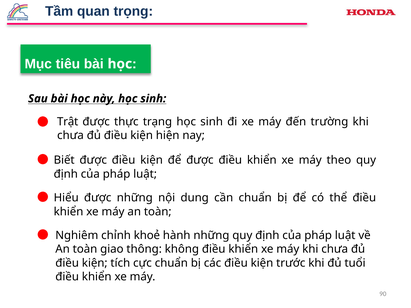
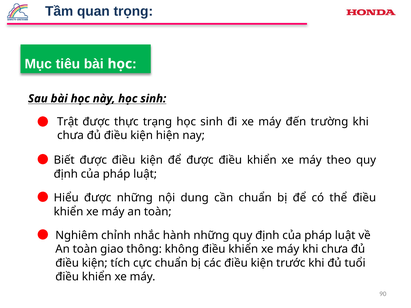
khoẻ: khoẻ -> nhắc (147, 236)
